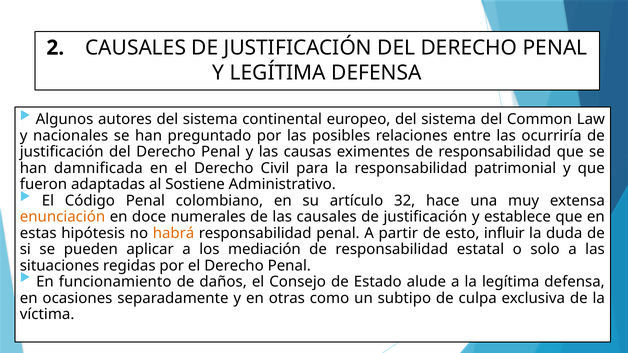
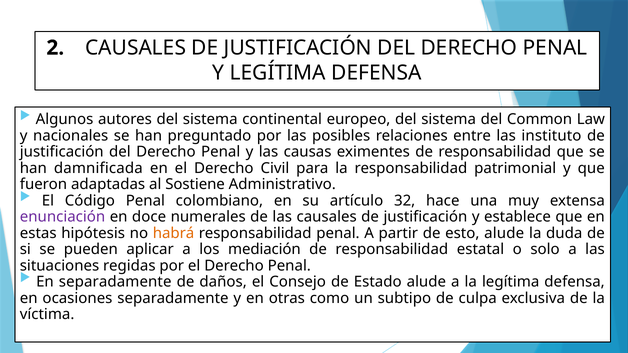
ocurriría: ocurriría -> instituto (551, 136)
enunciación colour: orange -> purple (63, 217)
esto influir: influir -> alude (504, 233)
En funcionamiento: funcionamiento -> separadamente (115, 282)
